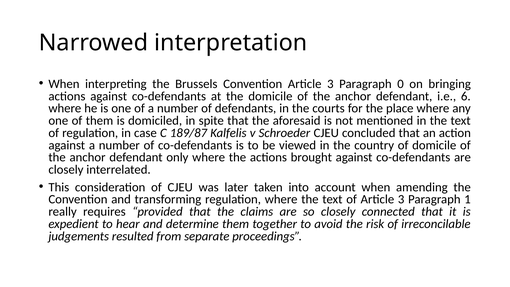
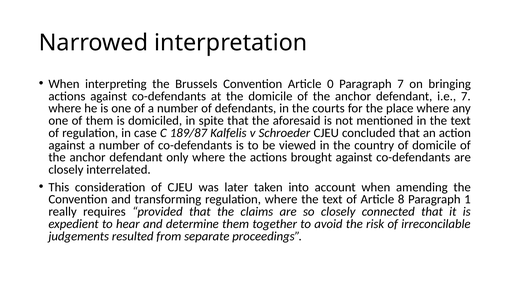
Convention Article 3: 3 -> 0 (330, 84)
Paragraph 0: 0 -> 7 (401, 84)
i.e 6: 6 -> 7 (466, 96)
of Article 3: 3 -> 8 (401, 199)
